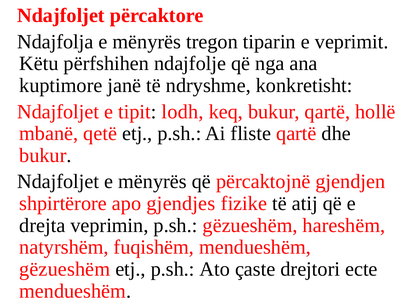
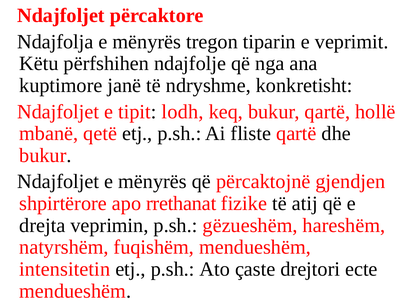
gjendjes: gjendjes -> rrethanat (181, 203)
gëzueshëm: gëzueshëm -> intensitetin (65, 269)
